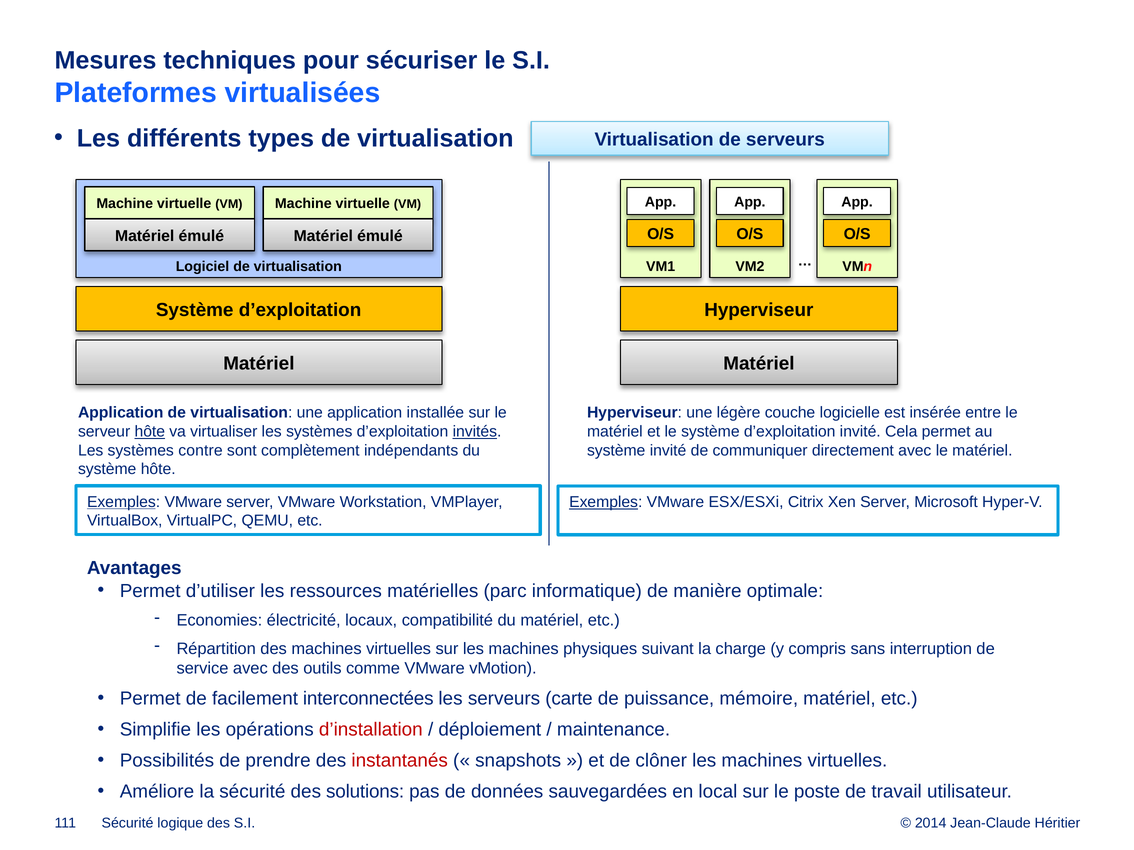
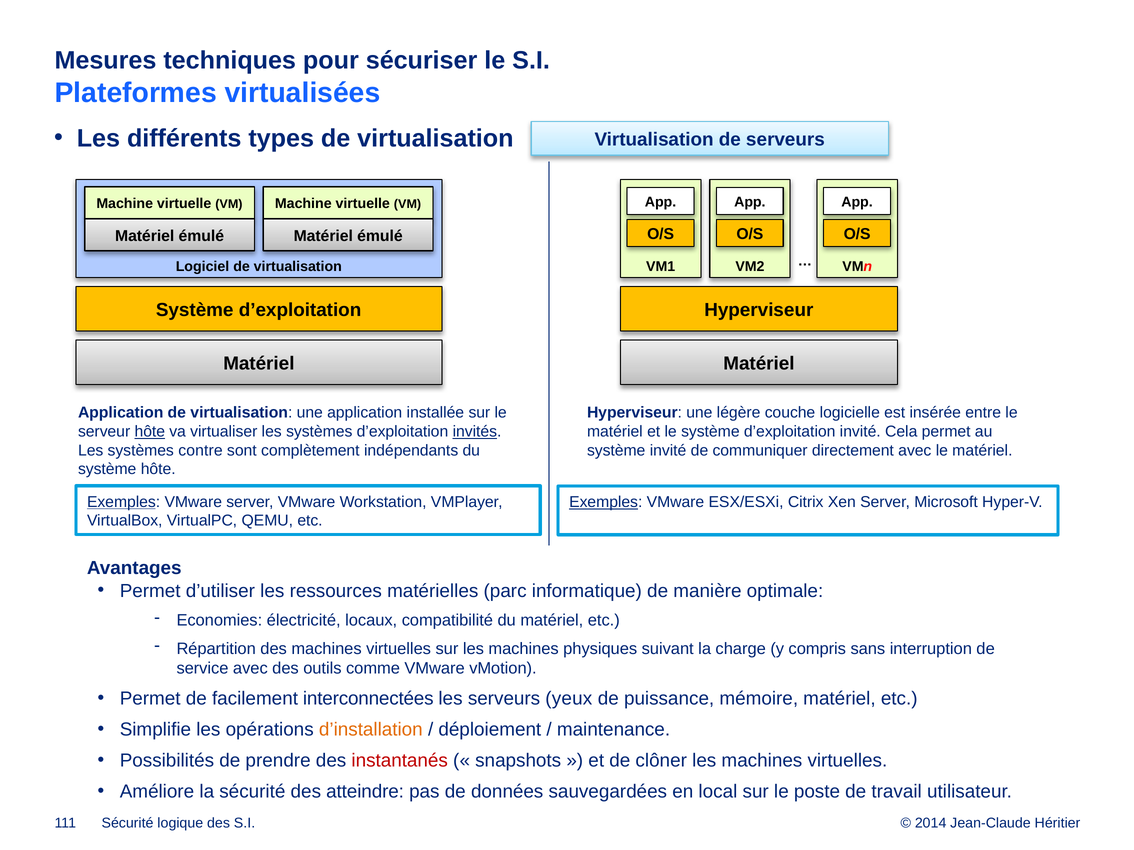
carte: carte -> yeux (569, 699)
d’installation colour: red -> orange (371, 730)
solutions: solutions -> atteindre (365, 792)
